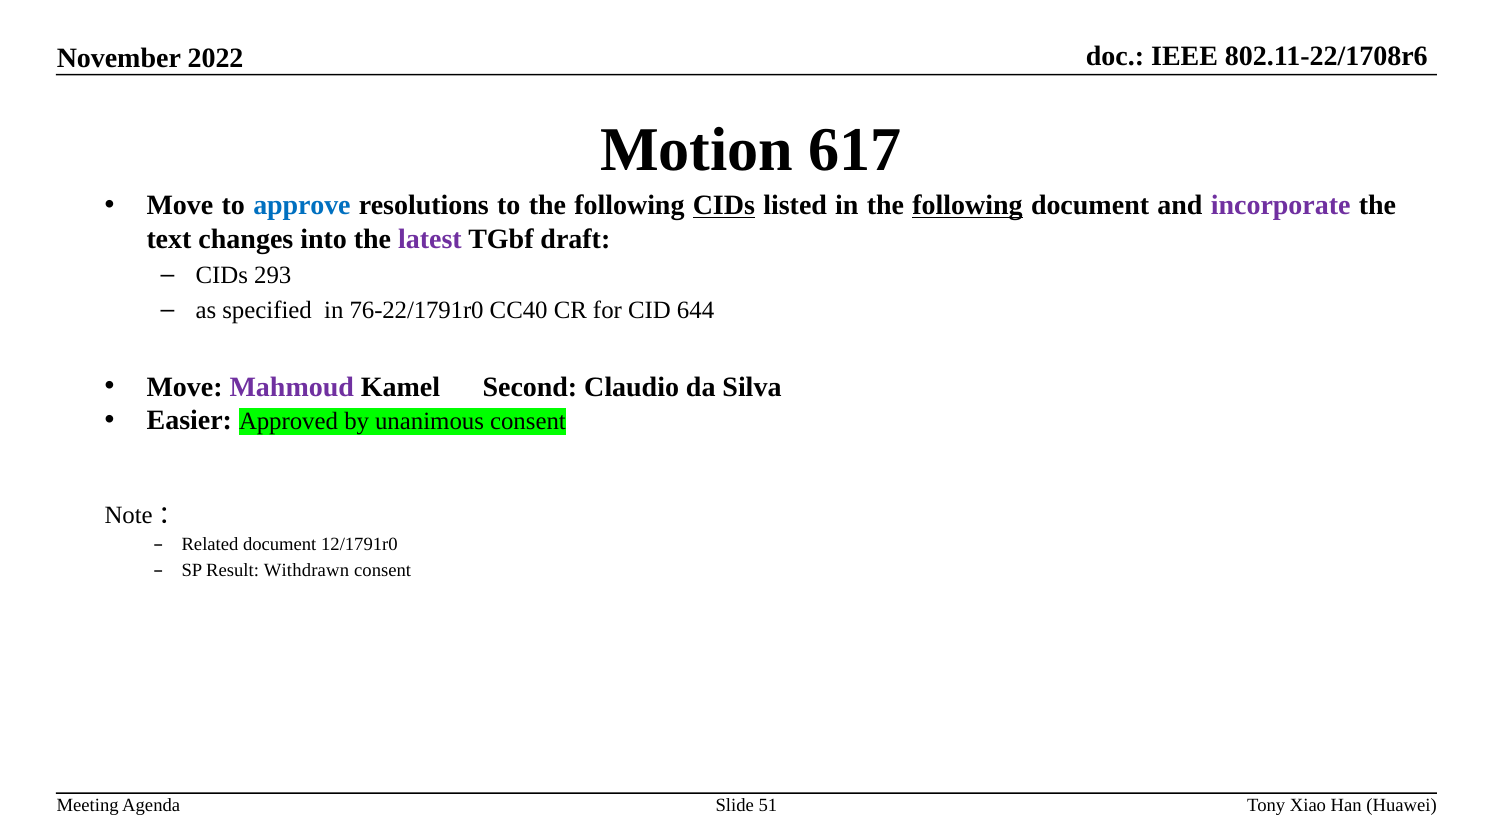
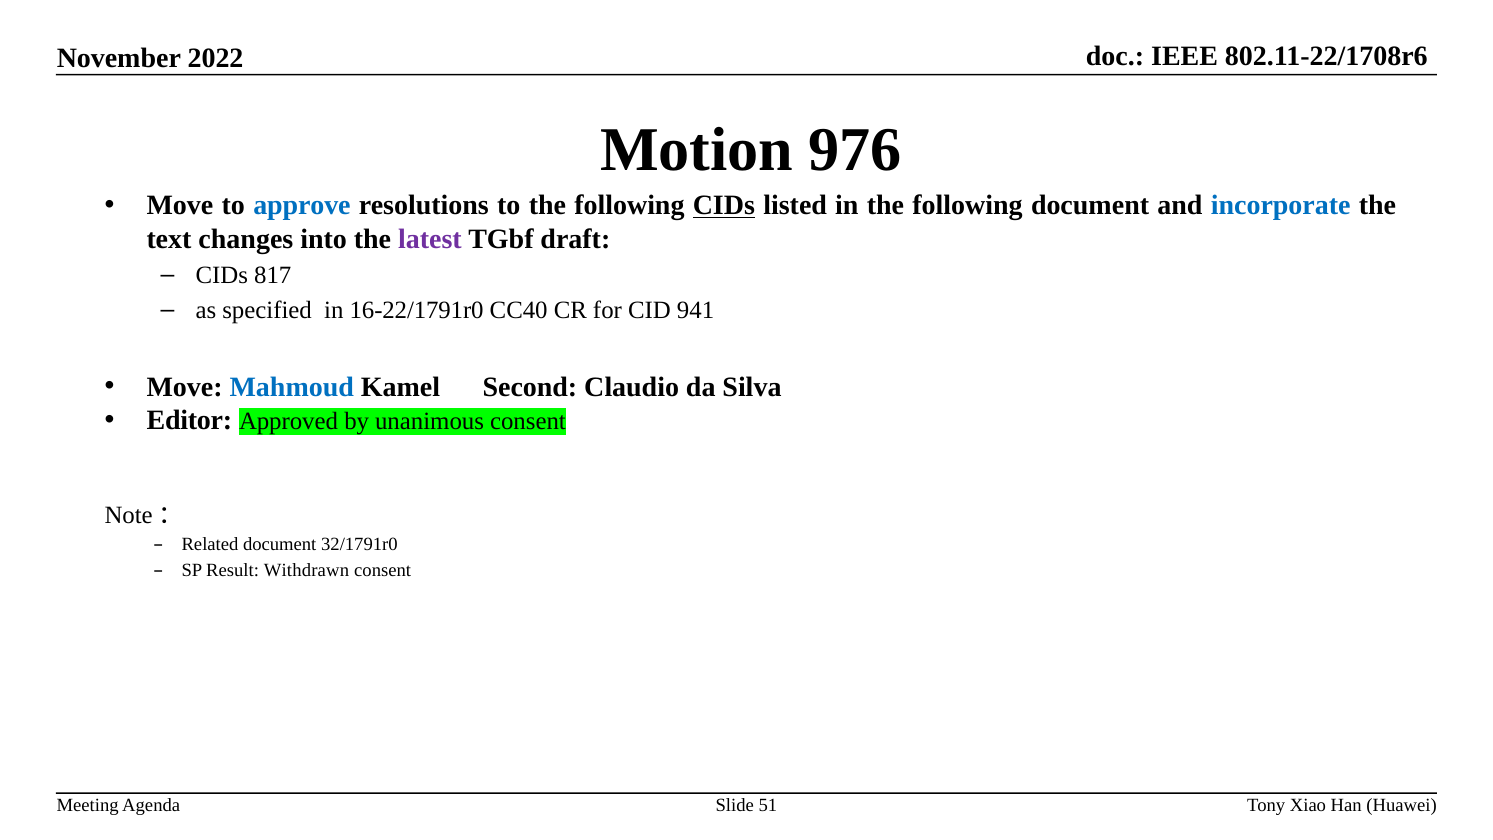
617: 617 -> 976 (855, 150)
following underline: present -> none (967, 205)
incorporate colour: purple -> blue (1281, 205)
293: 293 -> 817 (273, 275)
76-22/1791r0: 76-22/1791r0 -> 16-22/1791r0 (417, 310)
644: 644 -> 941 (696, 310)
Mahmoud colour: purple -> blue (292, 387)
Easier: Easier -> Editor (189, 421)
12/1791r0: 12/1791r0 -> 32/1791r0 (359, 544)
